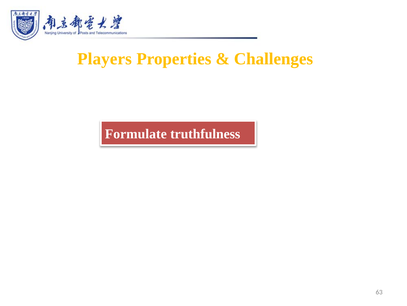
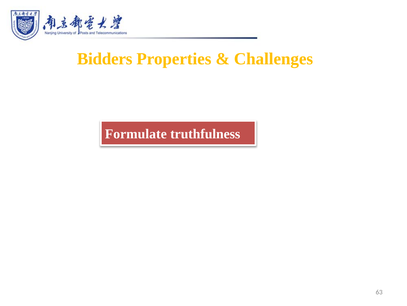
Players: Players -> Bidders (105, 59)
